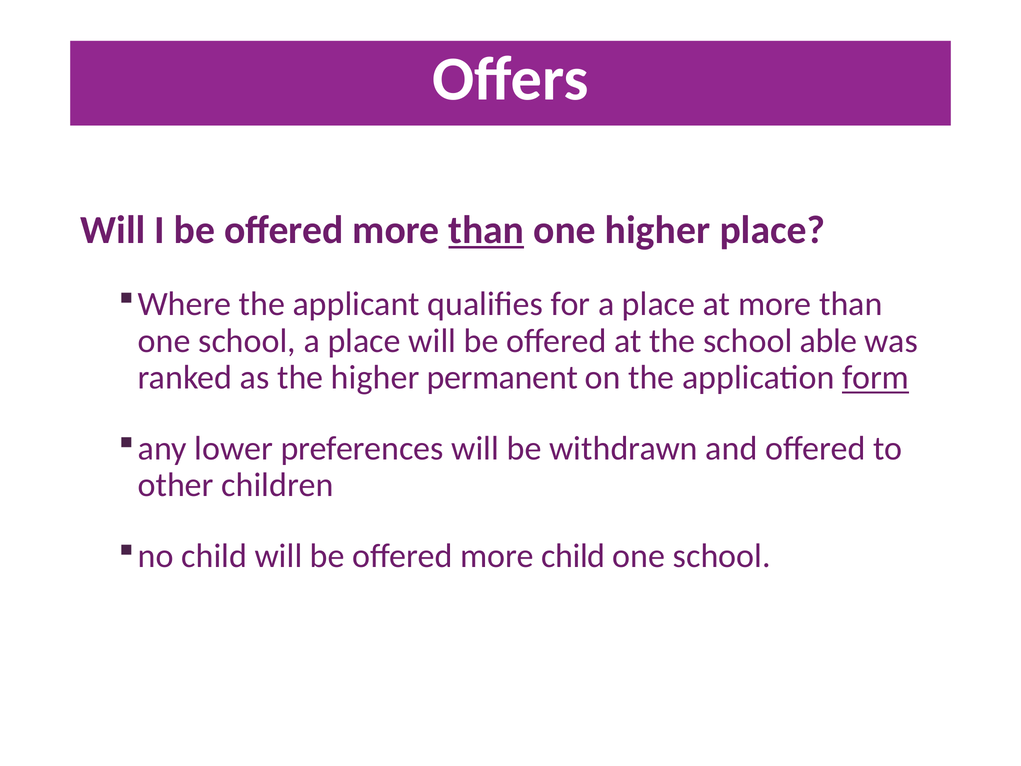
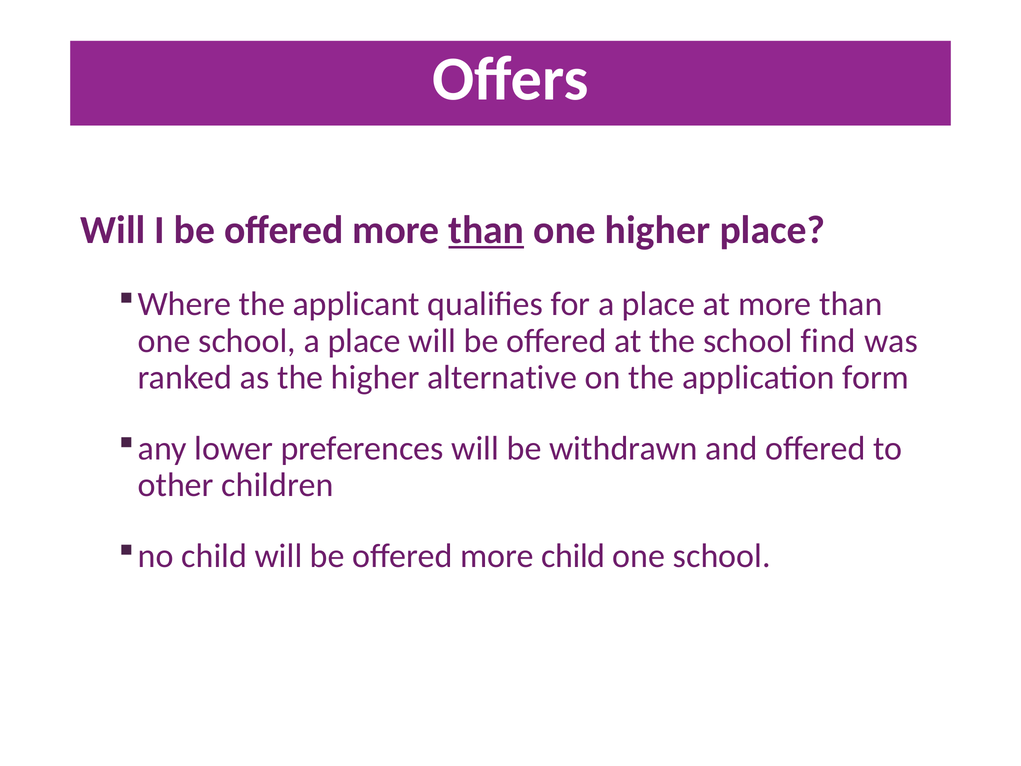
able: able -> find (828, 341)
permanent: permanent -> alternative (502, 378)
form underline: present -> none (876, 378)
